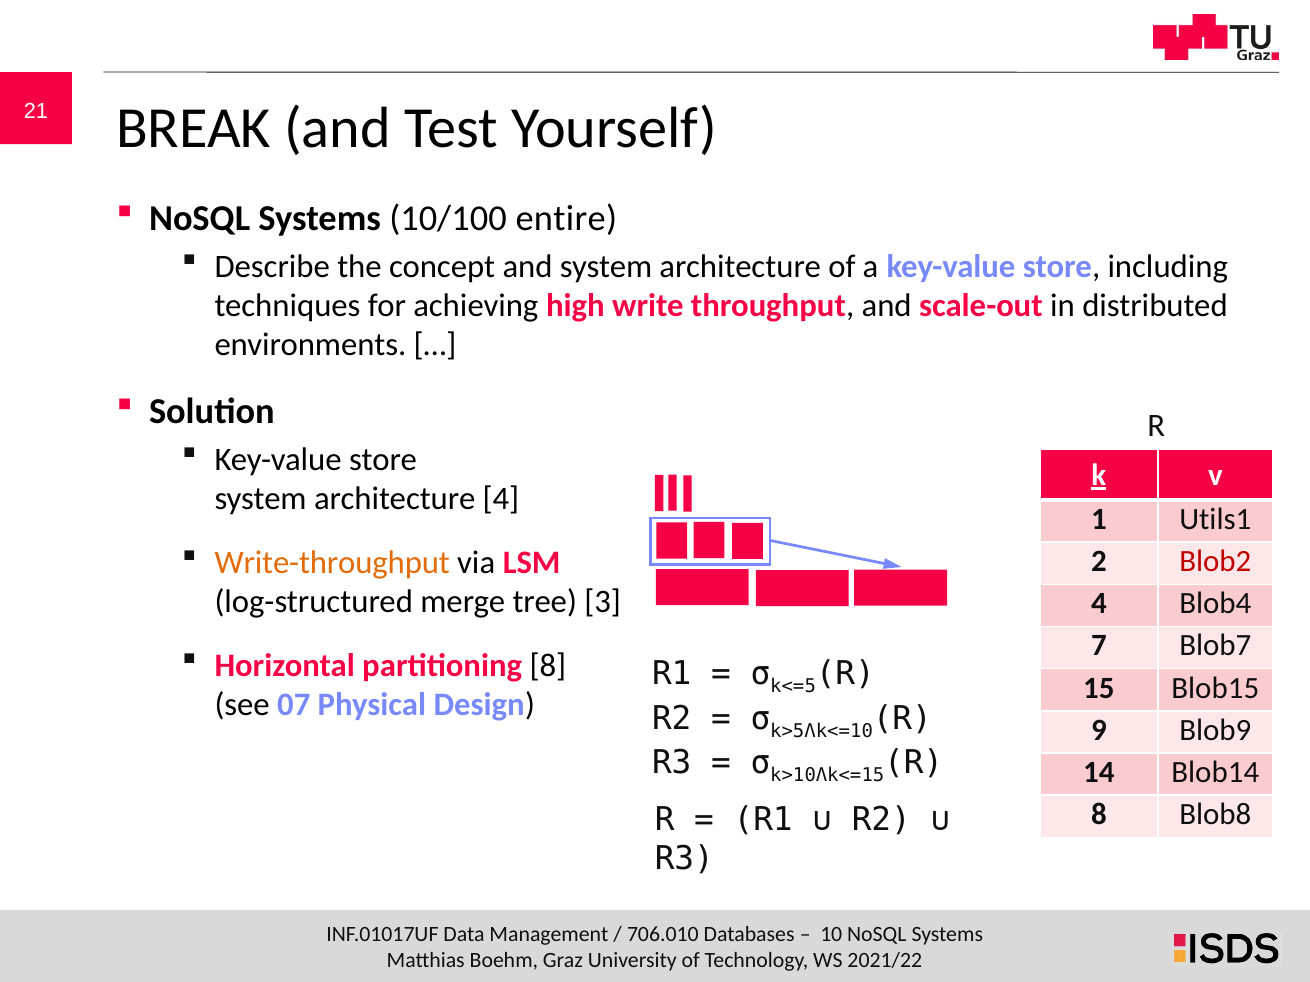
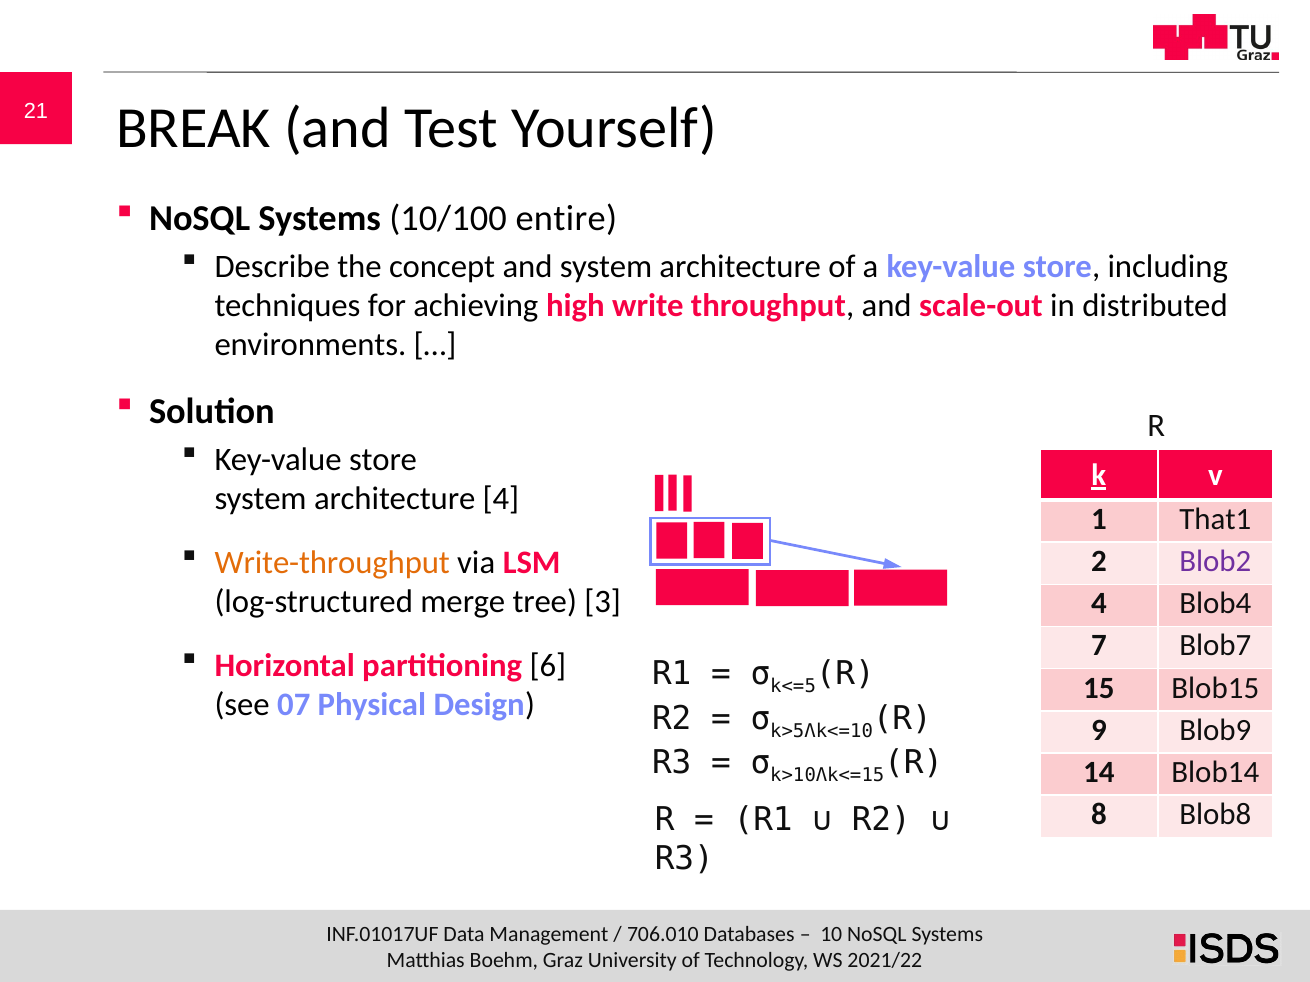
Utils1: Utils1 -> That1 (1215, 520)
Blob2 colour: red -> purple (1215, 562)
partitioning 8: 8 -> 6 (548, 666)
